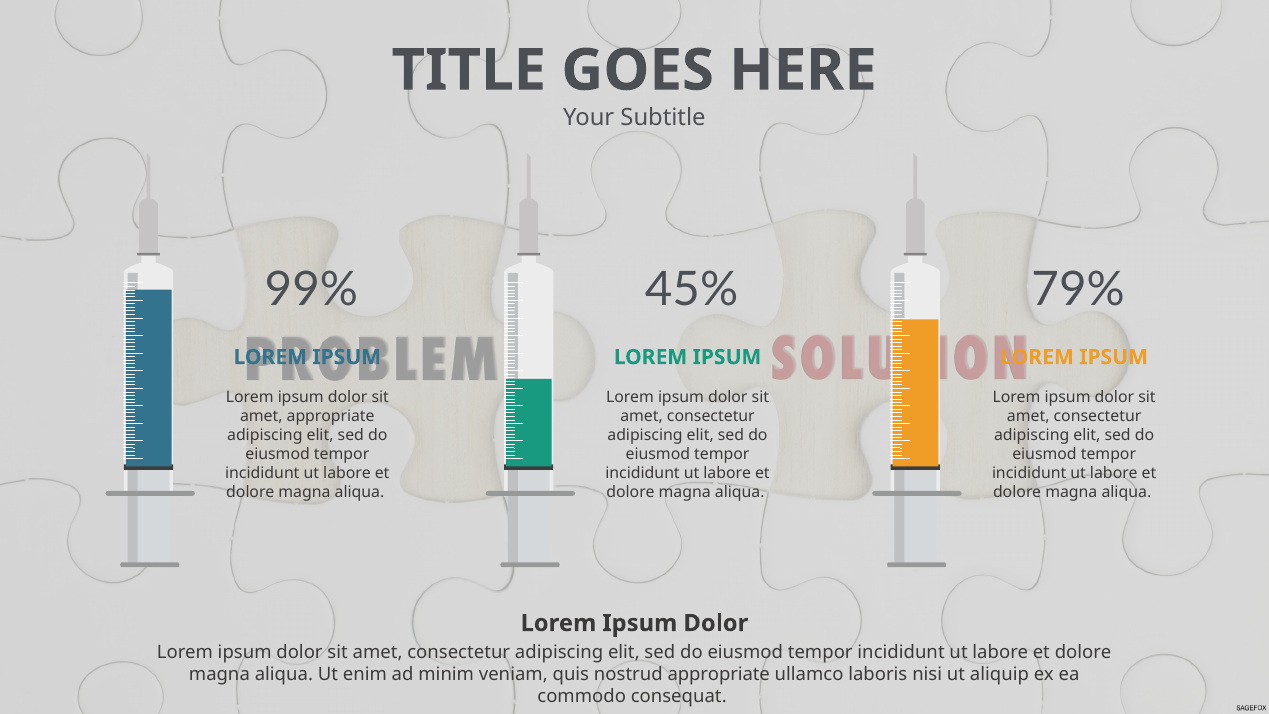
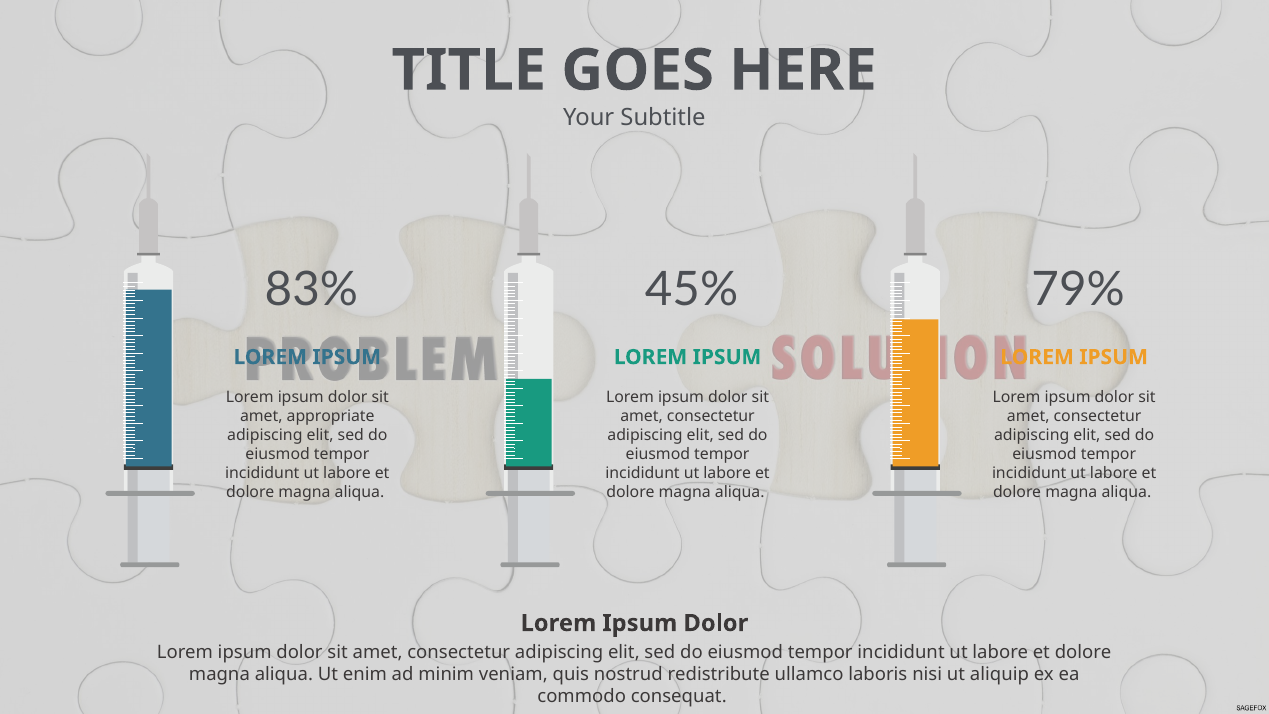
99%: 99% -> 83% (311, 290)
nostrud appropriate: appropriate -> redistribute (719, 674)
